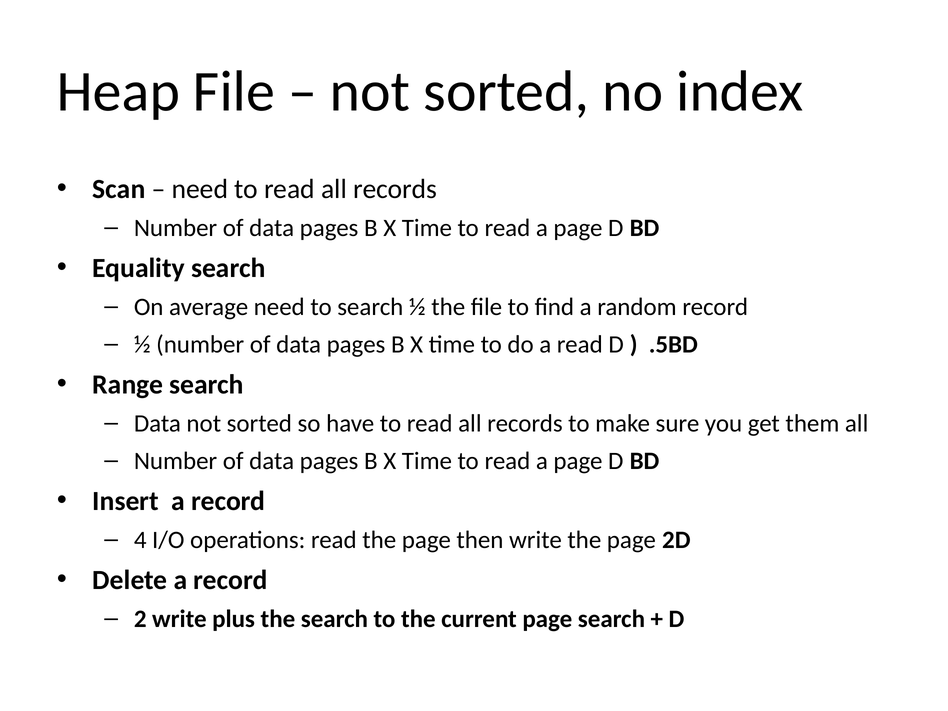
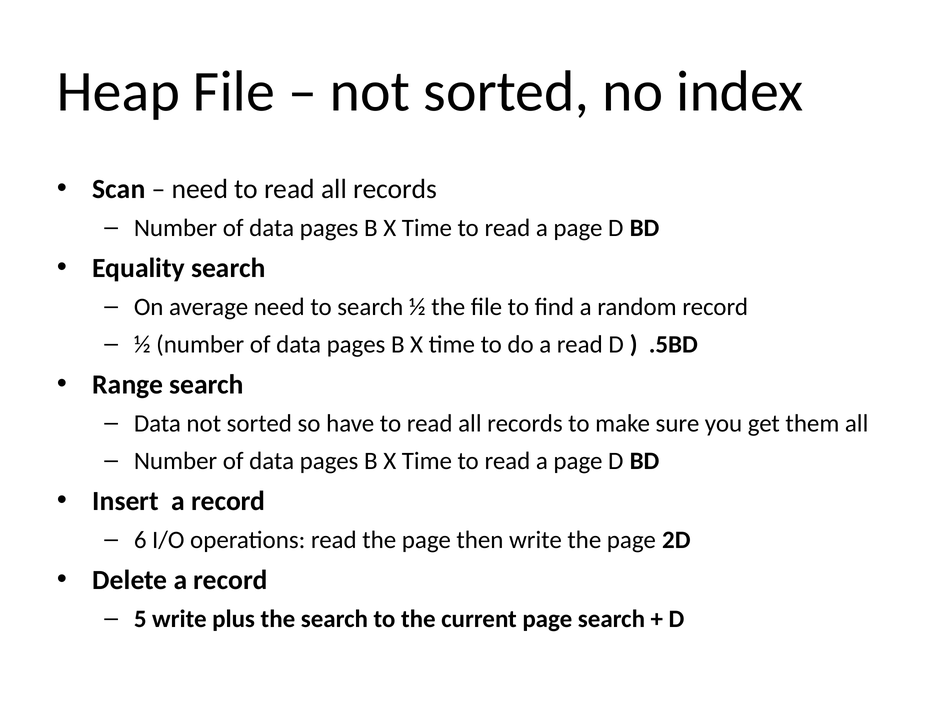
4: 4 -> 6 (140, 540)
2: 2 -> 5 (140, 619)
